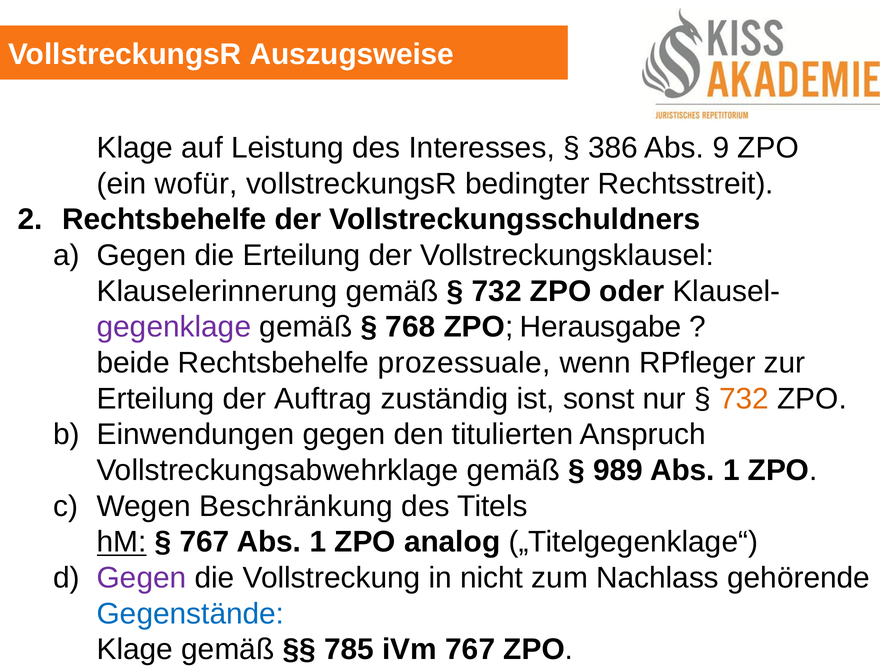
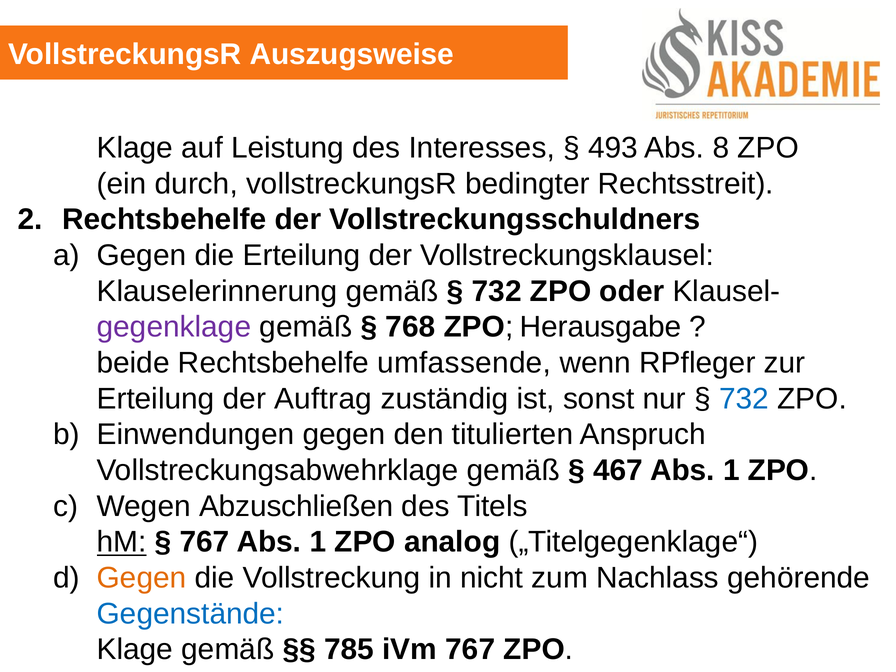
386: 386 -> 493 (613, 148)
9: 9 -> 8 (721, 148)
wofür: wofür -> durch (196, 184)
prozessuale: prozessuale -> umfassende (464, 363)
732 colour: orange -> blue (744, 399)
989: 989 -> 467 (618, 470)
Beschränkung: Beschränkung -> Abzuschließen (296, 506)
Gegen colour: purple -> orange (142, 578)
